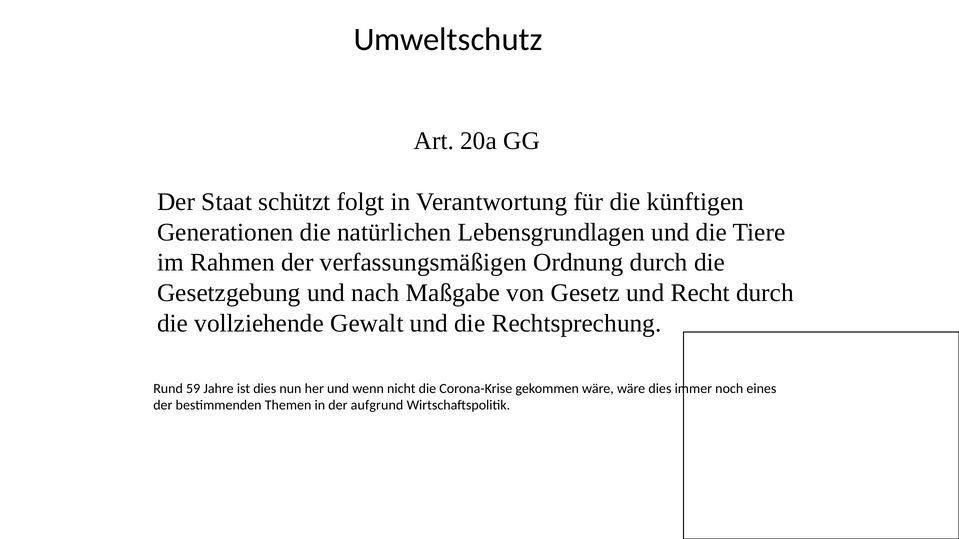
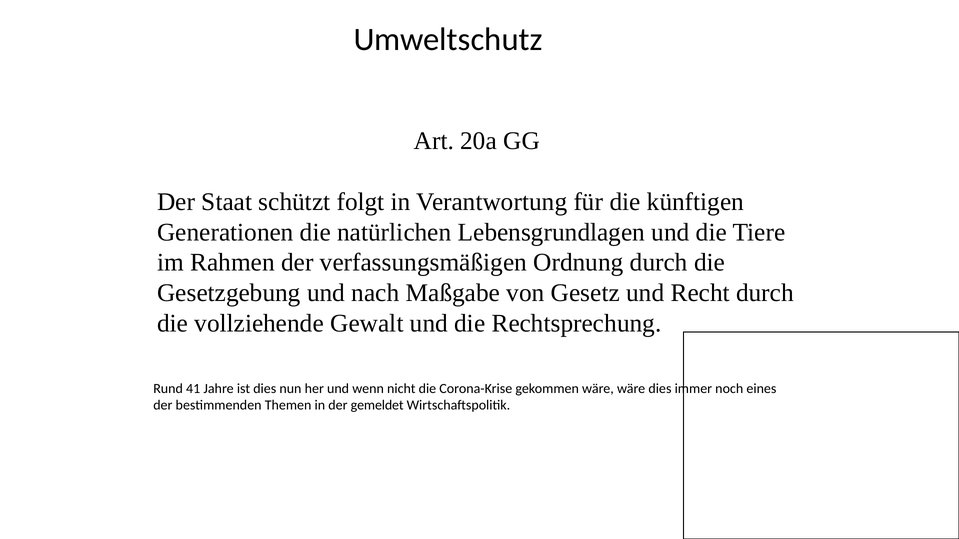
59: 59 -> 41 (193, 389)
aufgrund: aufgrund -> gemeldet (377, 406)
